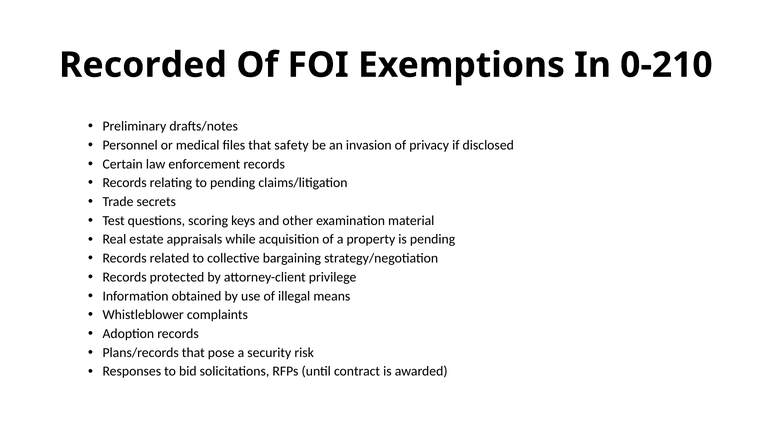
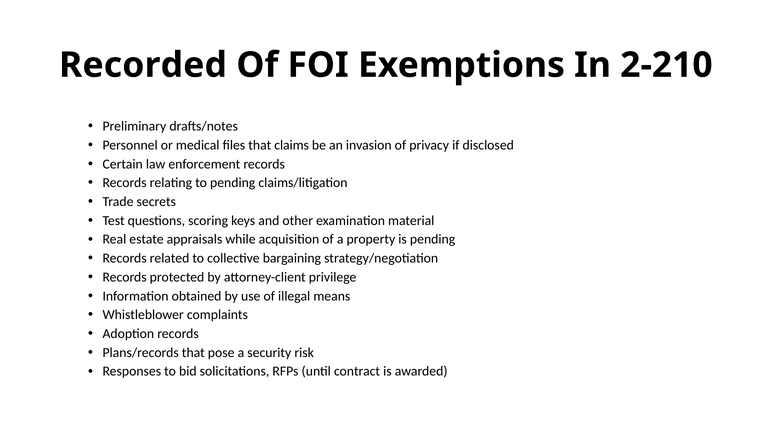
0-210: 0-210 -> 2-210 (666, 65)
safety: safety -> claims (292, 145)
